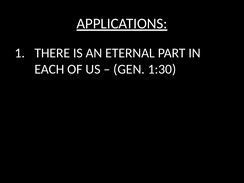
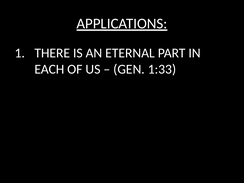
1:30: 1:30 -> 1:33 (162, 69)
